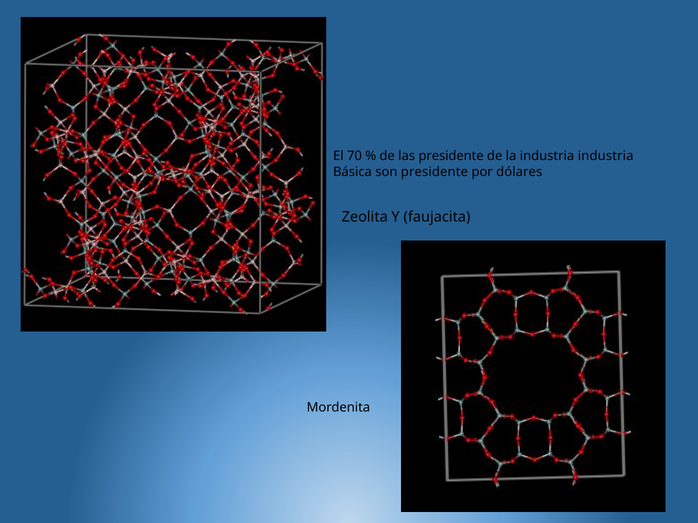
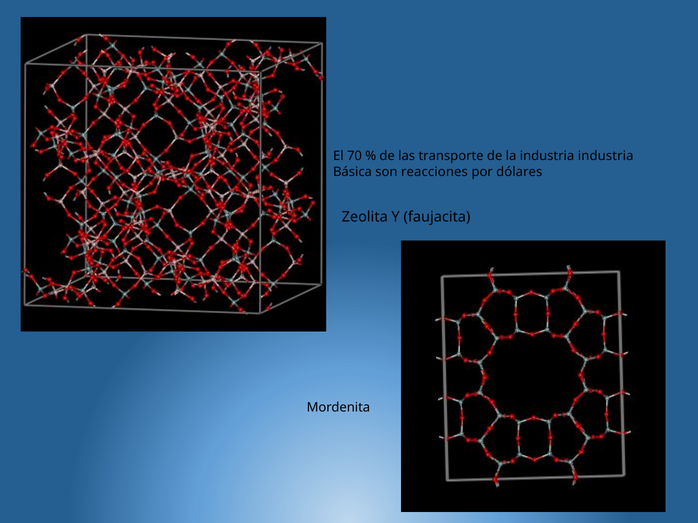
las presidente: presidente -> transporte (451, 156)
son presidente: presidente -> reacciones (434, 172)
